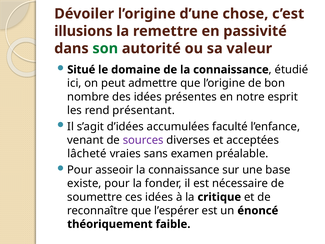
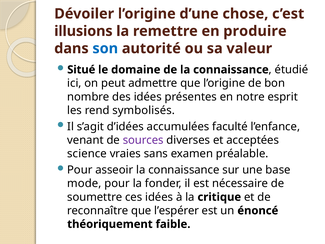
passivité: passivité -> produire (255, 31)
son colour: green -> blue (105, 48)
présentant: présentant -> symbolisés (144, 110)
lâcheté: lâcheté -> science (87, 154)
existe: existe -> mode (84, 183)
